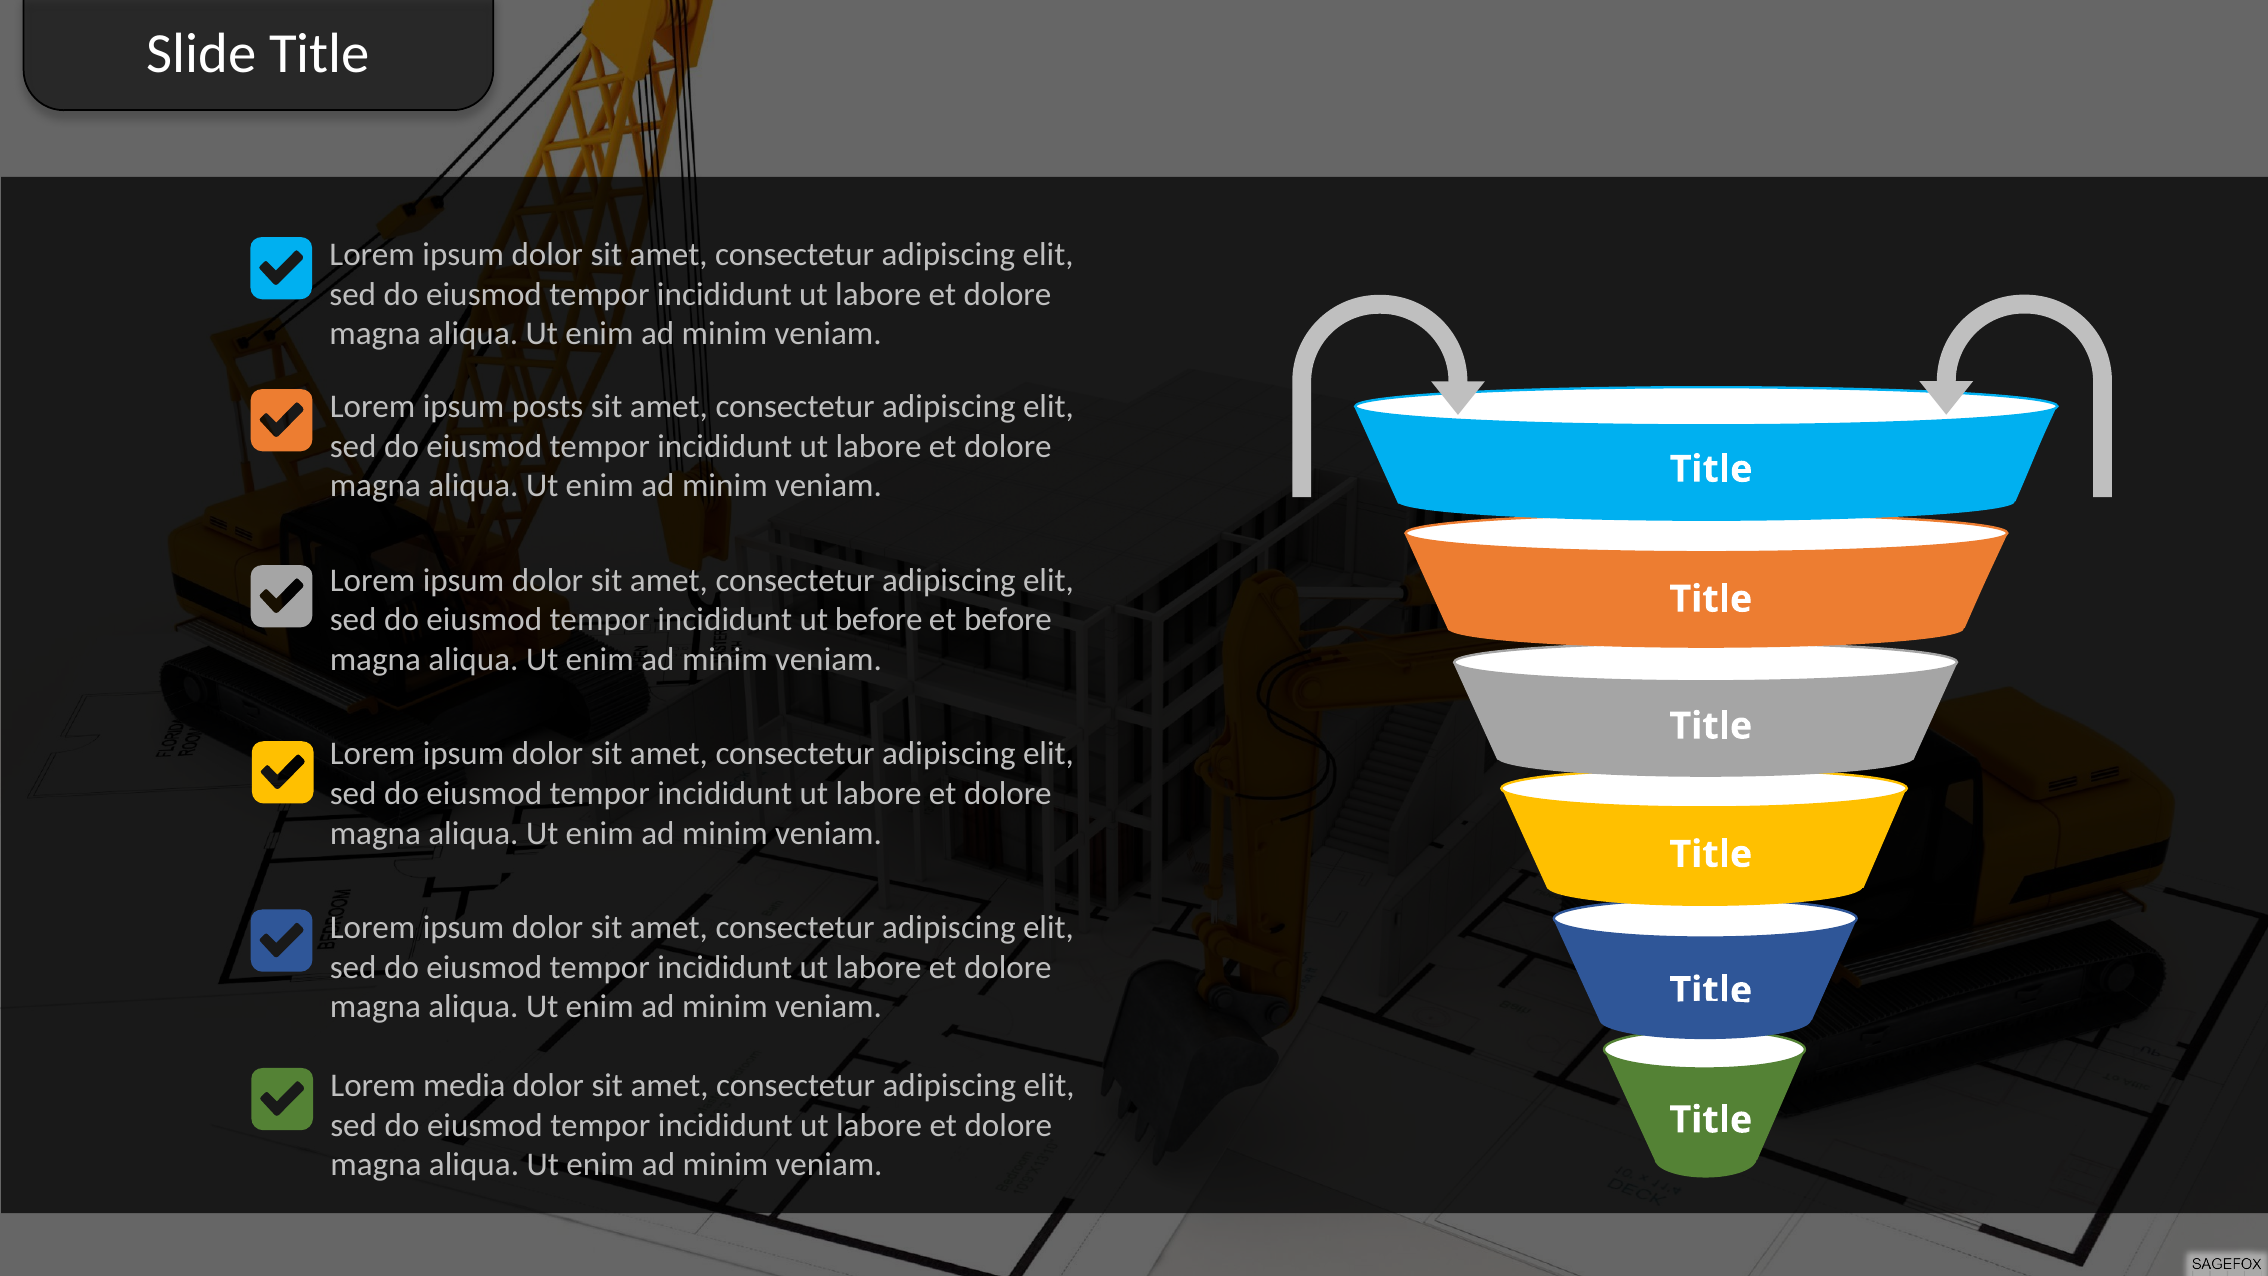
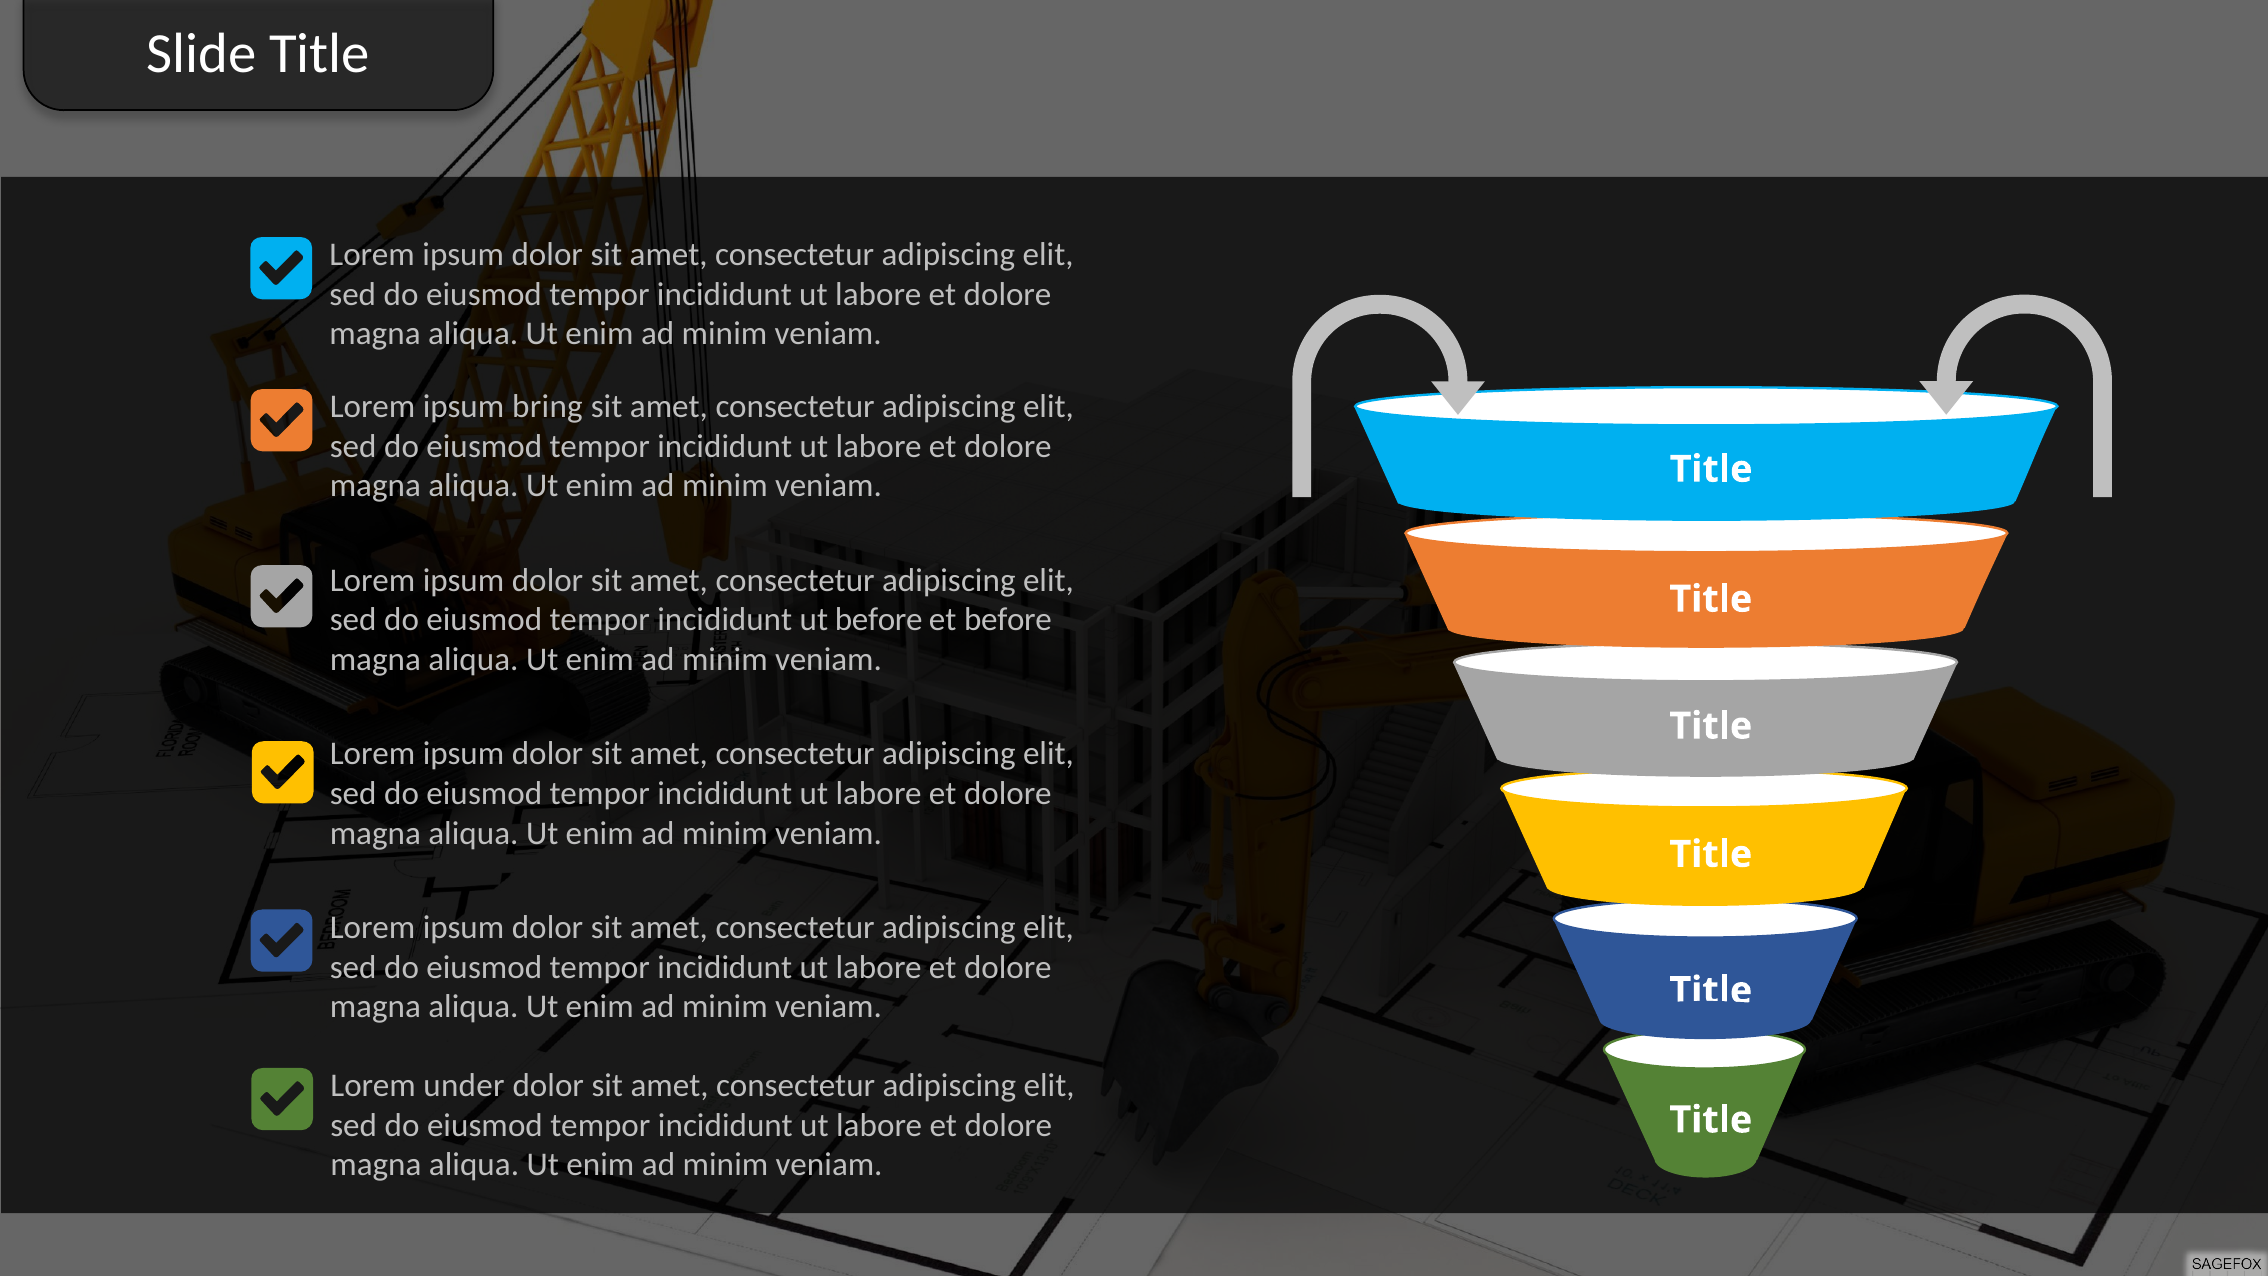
posts: posts -> bring (547, 406)
media: media -> under (464, 1085)
